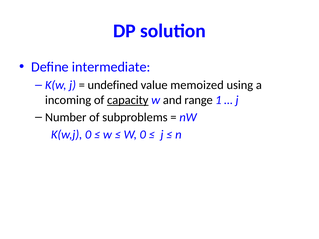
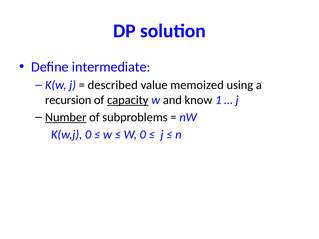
undefined: undefined -> described (113, 85)
incoming: incoming -> recursion (68, 100)
range: range -> know (198, 100)
Number underline: none -> present (66, 117)
